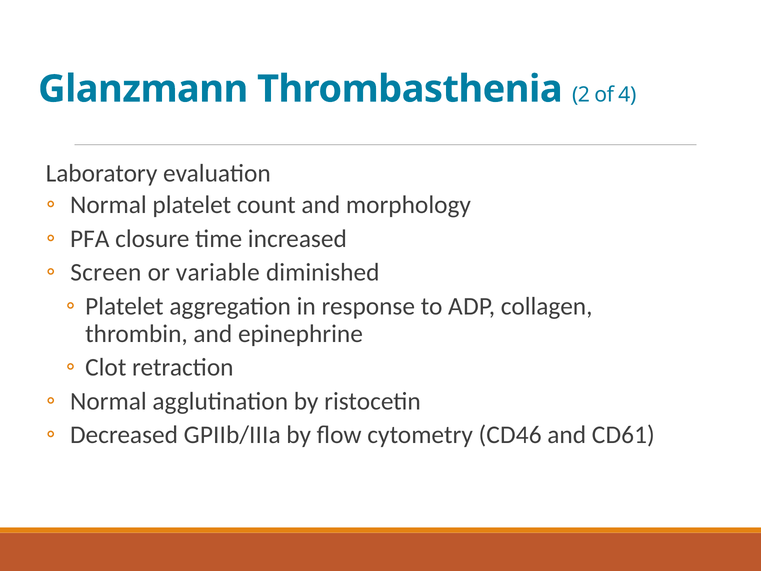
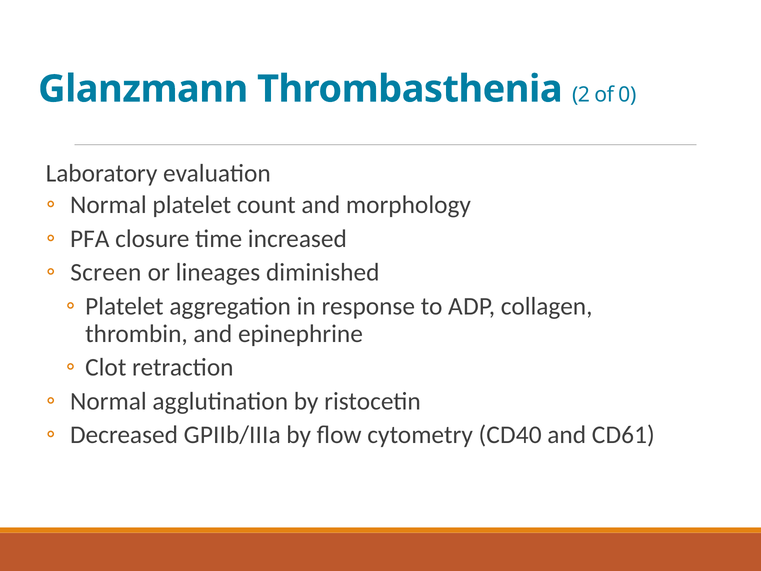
of 4: 4 -> 0 (627, 95)
variable: variable -> lineages (218, 272)
4 6: 6 -> 0 (535, 435)
